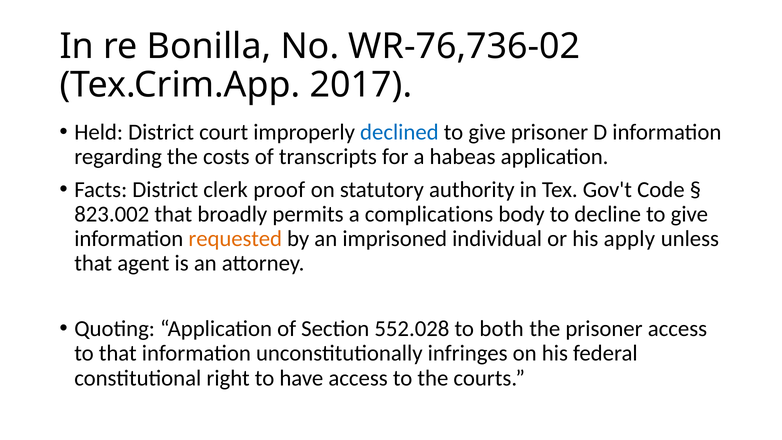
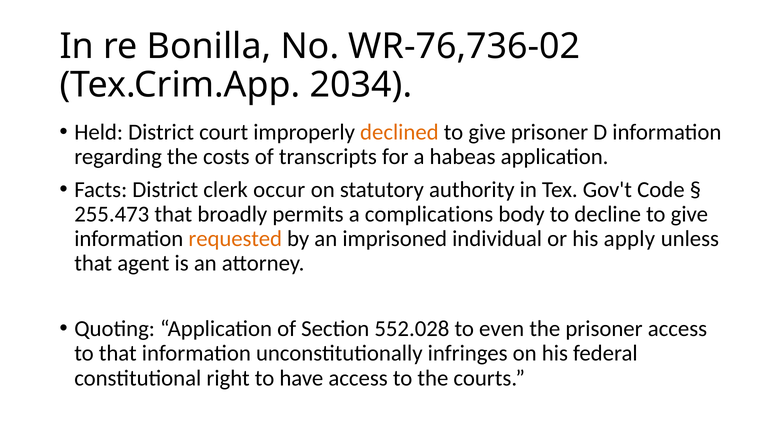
2017: 2017 -> 2034 (361, 85)
declined colour: blue -> orange (399, 132)
proof: proof -> occur (279, 190)
823.002: 823.002 -> 255.473 (112, 214)
both: both -> even (502, 329)
